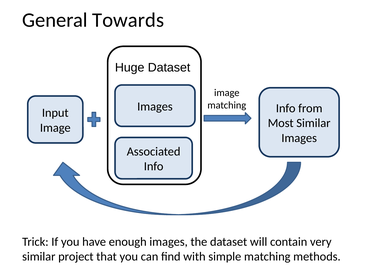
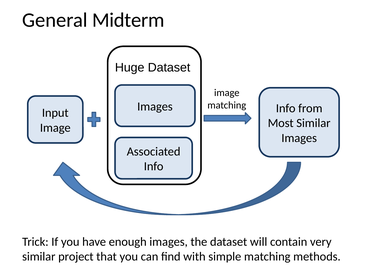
Towards: Towards -> Midterm (128, 20)
